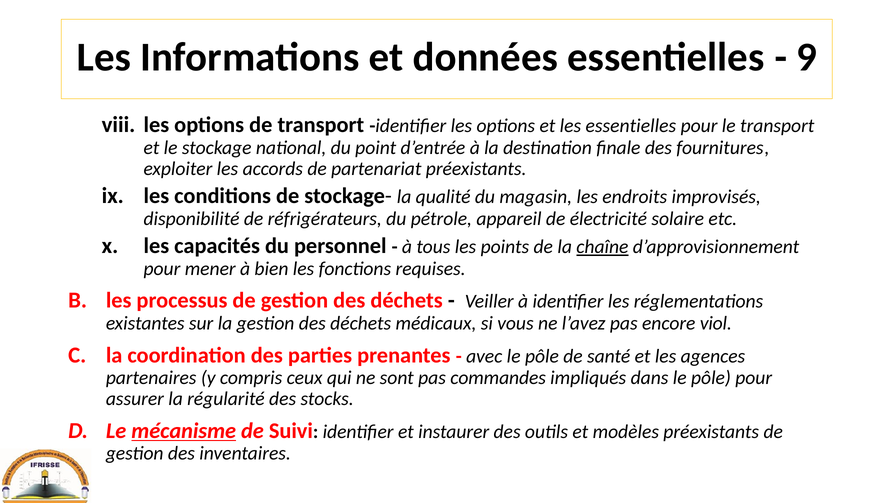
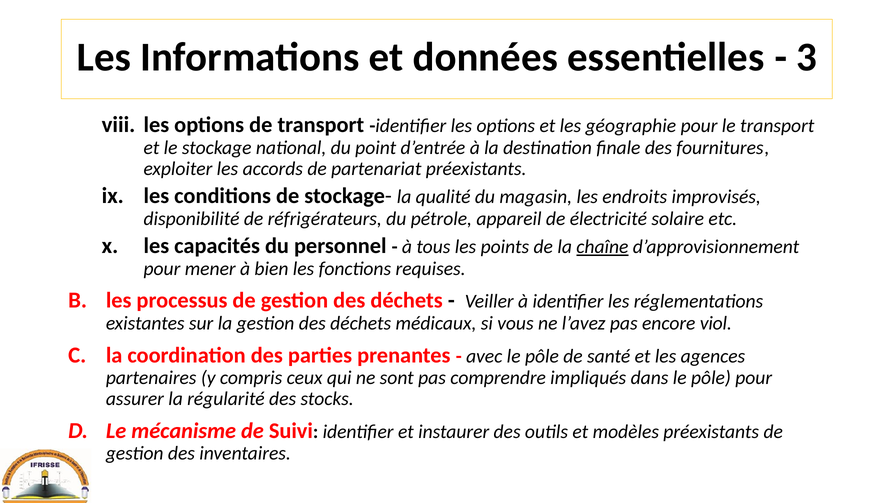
9: 9 -> 3 (807, 57)
les essentielles: essentielles -> géographie (631, 126)
commandes: commandes -> comprendre (498, 378)
mécanisme underline: present -> none (184, 431)
